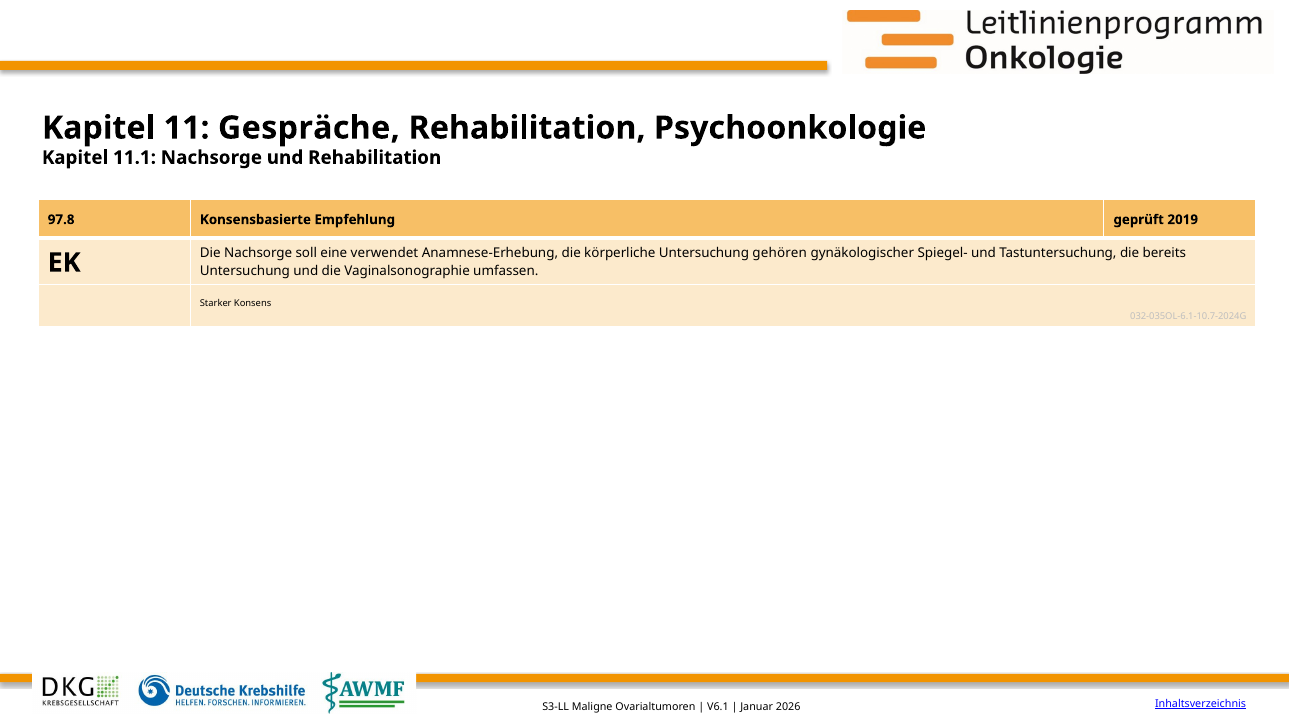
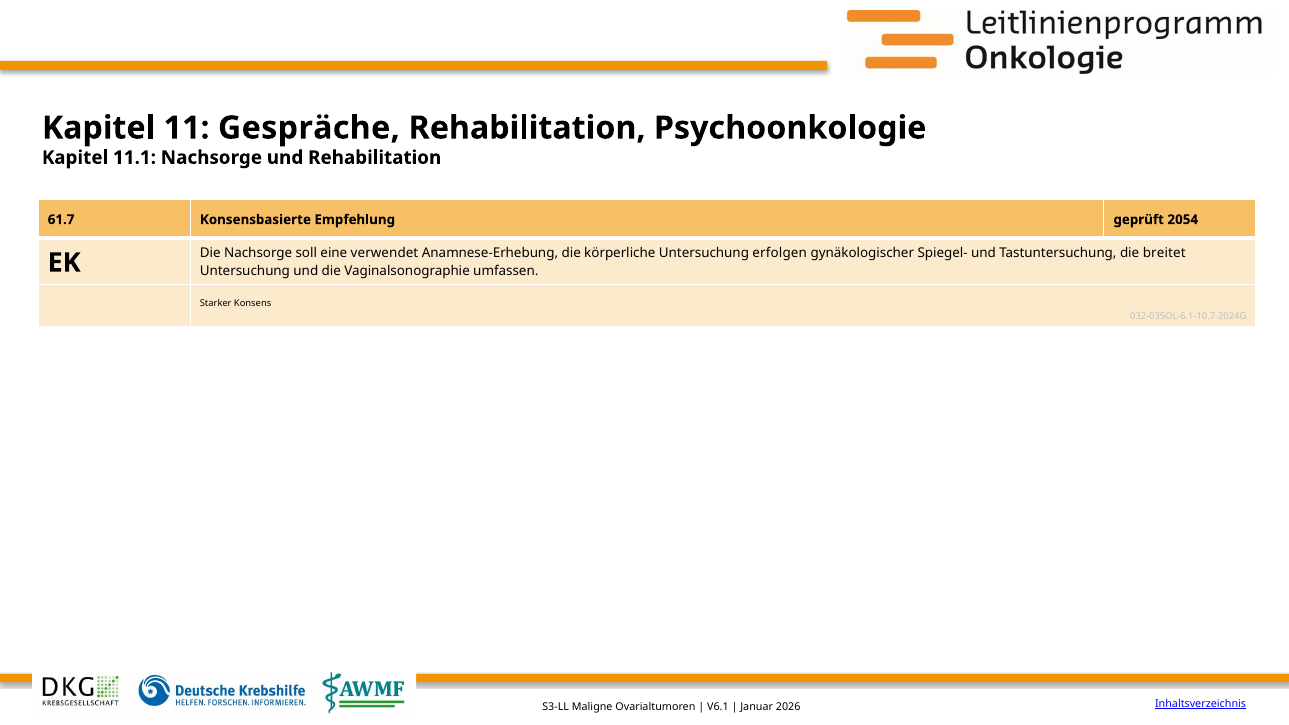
97.8: 97.8 -> 61.7 (61, 220)
2019: 2019 -> 2054 (1183, 220)
gehören: gehören -> erfolgen (780, 253)
bereits: bereits -> breitet (1164, 253)
